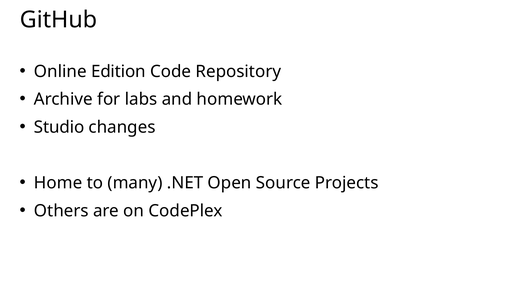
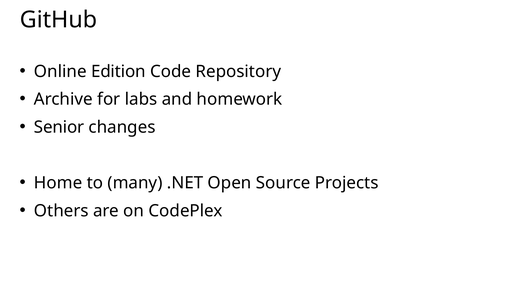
Studio: Studio -> Senior (59, 127)
